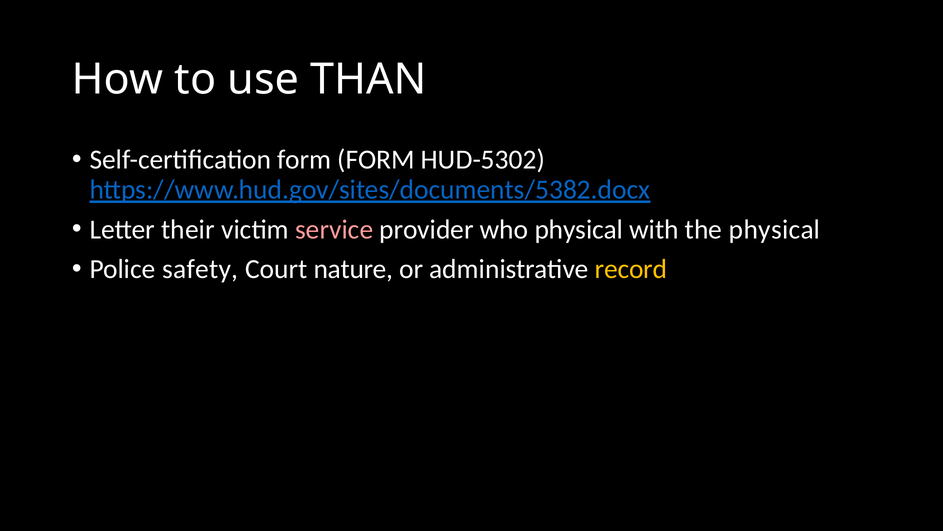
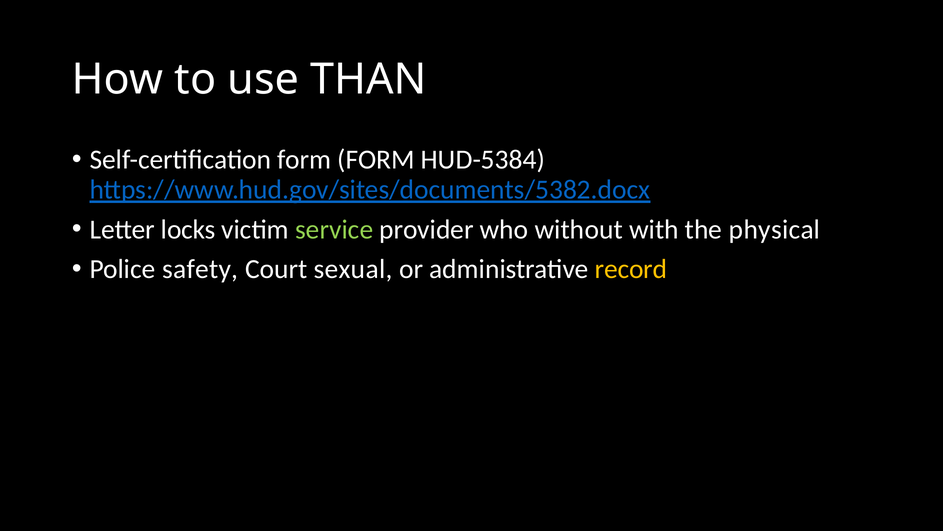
HUD-5302: HUD-5302 -> HUD-5384 (483, 159)
their: their -> locks (188, 229)
service colour: pink -> light green (334, 229)
who physical: physical -> without (579, 229)
nature: nature -> sexual (353, 269)
